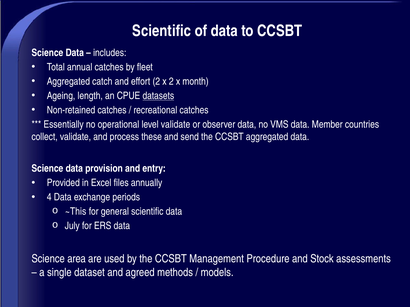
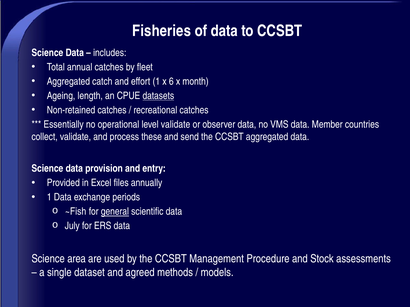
Scientific: Scientific -> Fisheries (162, 31)
effort 2: 2 -> 1 (156, 82)
x 2: 2 -> 6 (171, 82)
4: 4 -> 1 (49, 198)
~This: ~This -> ~Fish (76, 212)
general underline: none -> present (115, 212)
